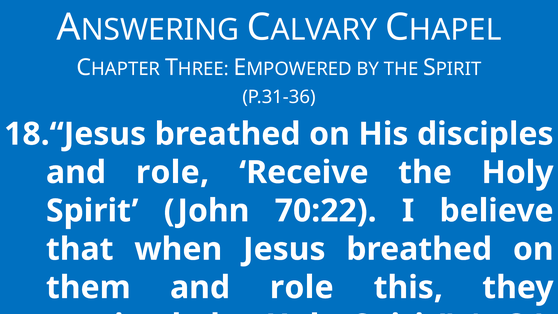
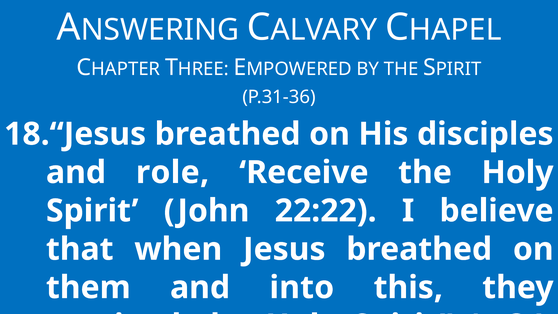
70:22: 70:22 -> 22:22 (326, 211)
them and role: role -> into (302, 287)
